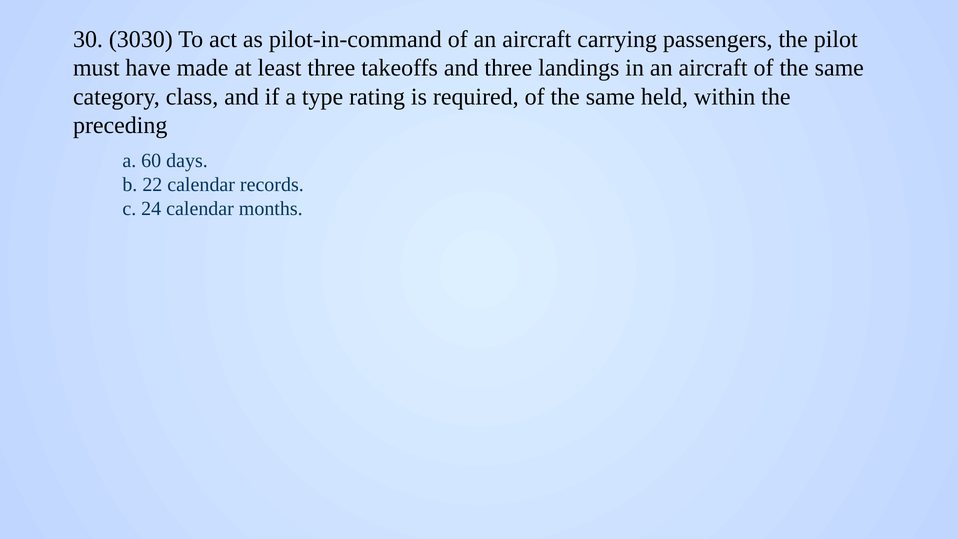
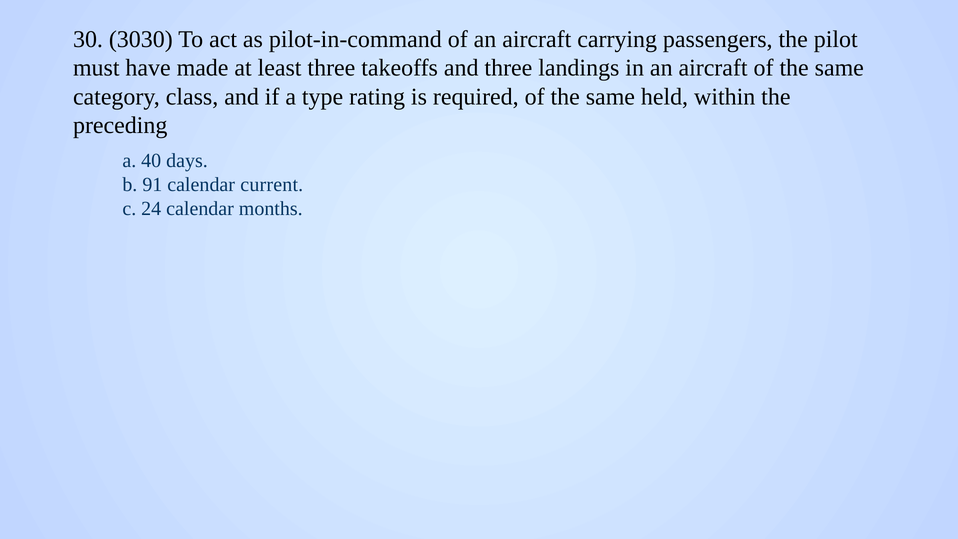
60: 60 -> 40 (151, 160)
22: 22 -> 91 (152, 184)
records: records -> current (272, 184)
